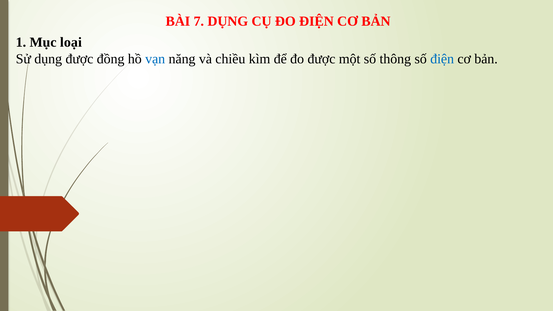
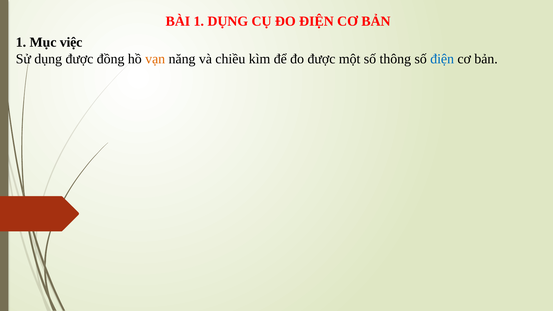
BÀI 7: 7 -> 1 (199, 21)
loại: loại -> việc (71, 42)
vạn colour: blue -> orange (155, 59)
